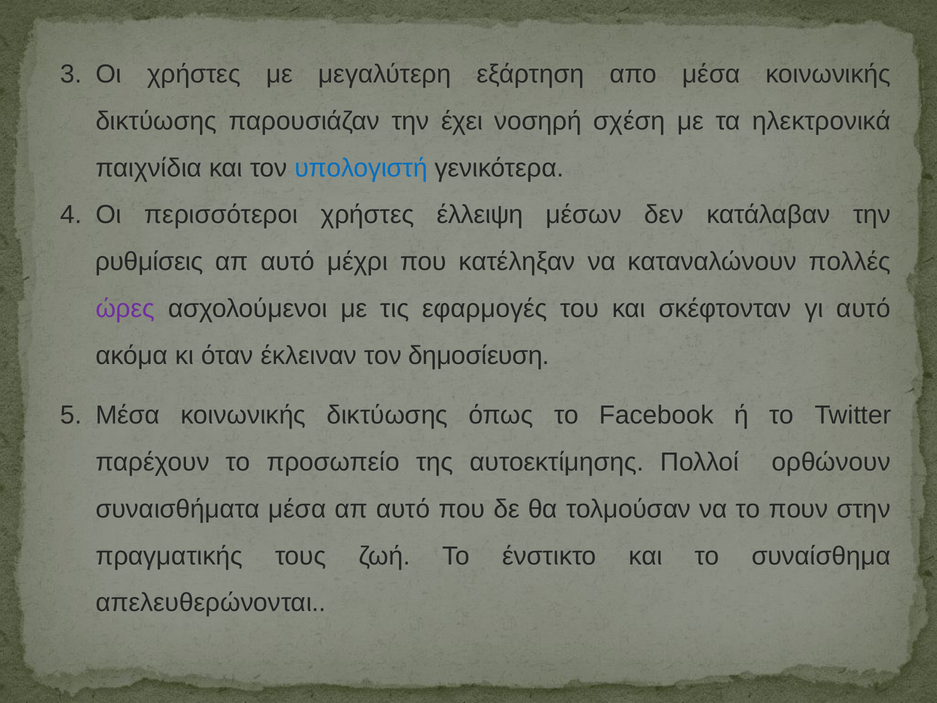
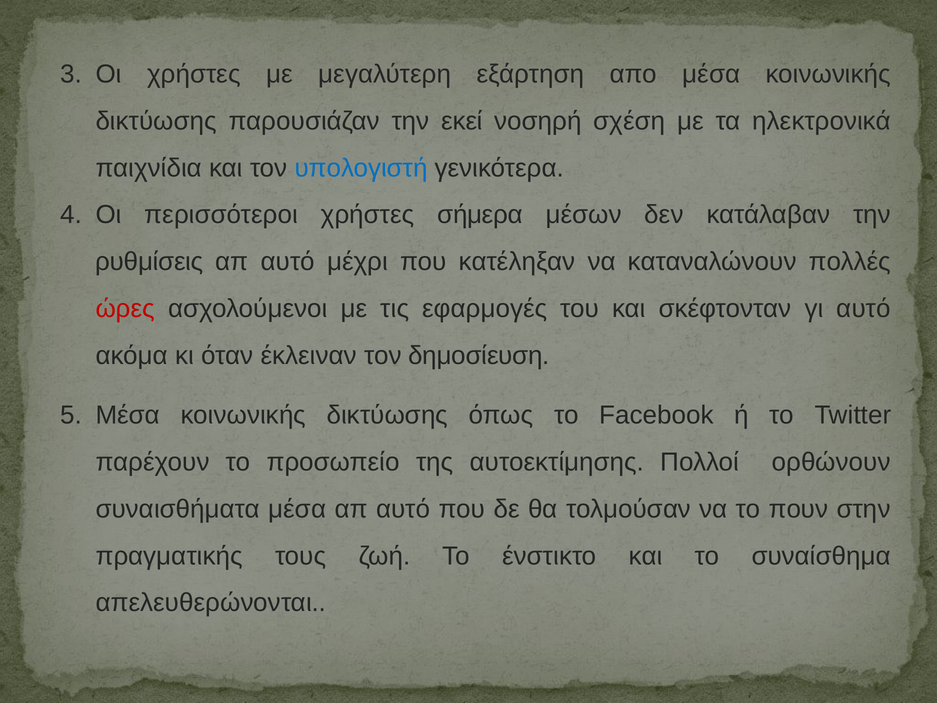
έχει: έχει -> εκεί (462, 121)
έλλειψη: έλλειψη -> σήμερα (480, 215)
ώρες colour: purple -> red (125, 308)
